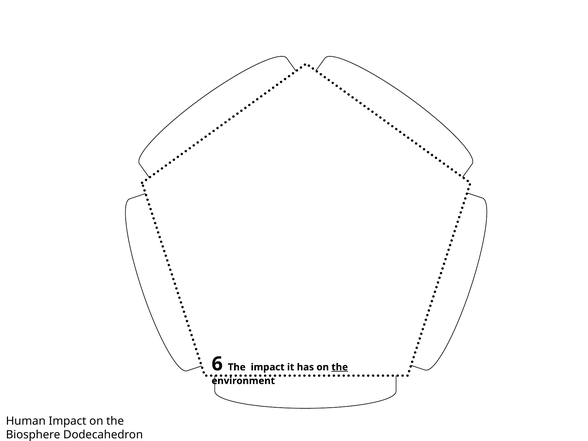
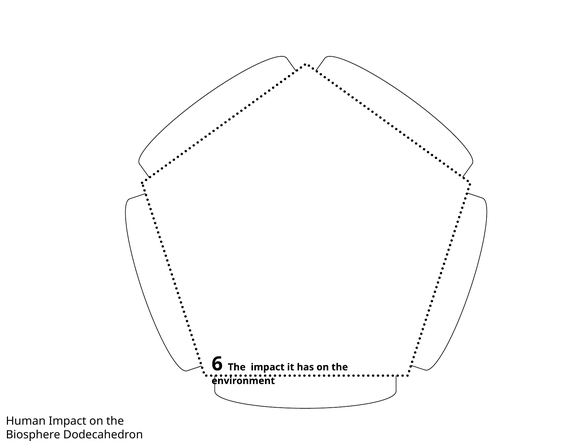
the underline: present -> none (340, 367)
